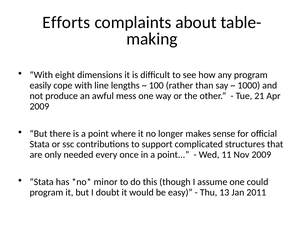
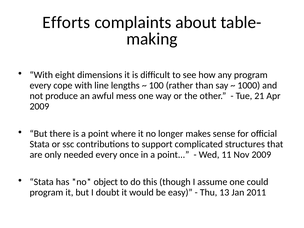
easily: easily -> every (40, 85)
minor: minor -> object (106, 182)
